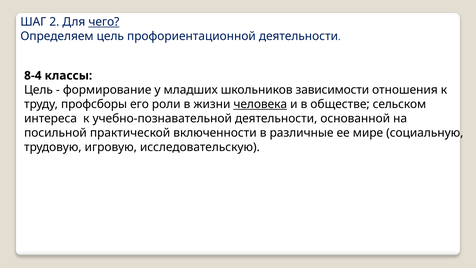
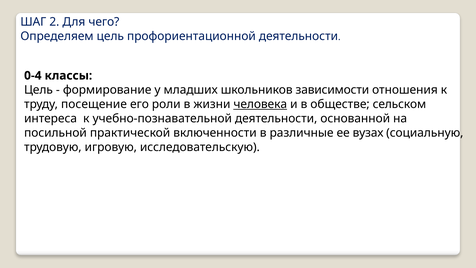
чего underline: present -> none (104, 22)
8-4: 8-4 -> 0-4 (33, 76)
профсборы: профсборы -> посещение (94, 104)
мире: мире -> вузах (368, 133)
